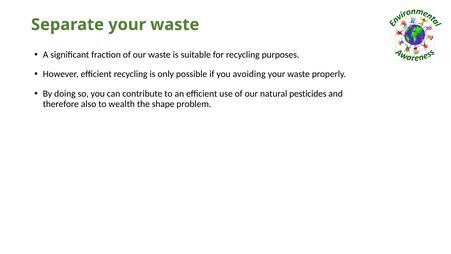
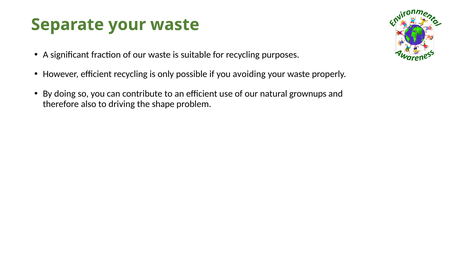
pesticides: pesticides -> grownups (308, 94)
wealth: wealth -> driving (122, 104)
